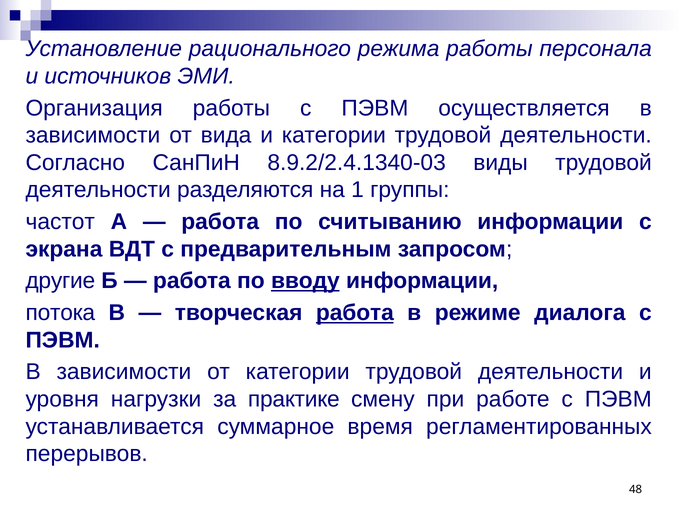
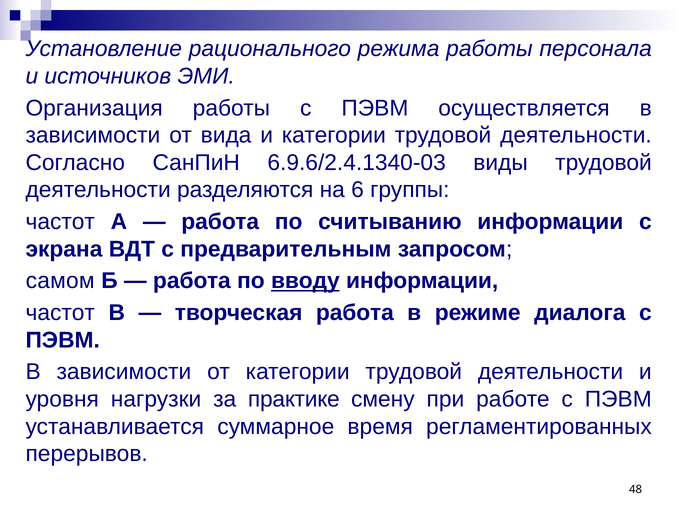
8.9.2/2.4.1340-03: 8.9.2/2.4.1340-03 -> 6.9.6/2.4.1340-03 (357, 163)
1: 1 -> 6 (358, 190)
другие: другие -> самом (60, 281)
потока: потока -> частот (60, 313)
работа underline: present -> none (355, 313)
